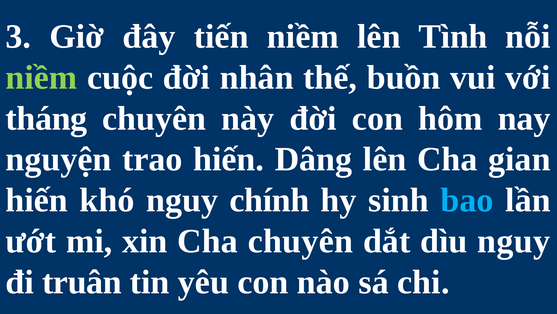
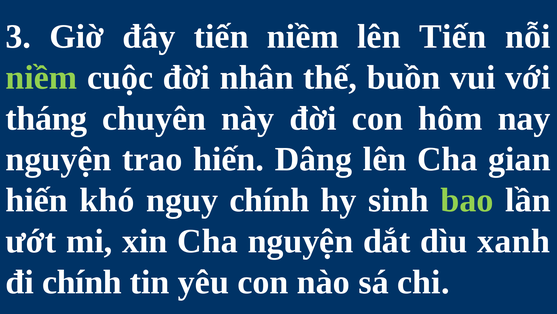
lên Tình: Tình -> Tiến (453, 37)
bao colour: light blue -> light green (467, 200)
Cha chuyên: chuyên -> nguyện (300, 241)
dìu nguy: nguy -> xanh (514, 241)
đi truân: truân -> chính (82, 282)
